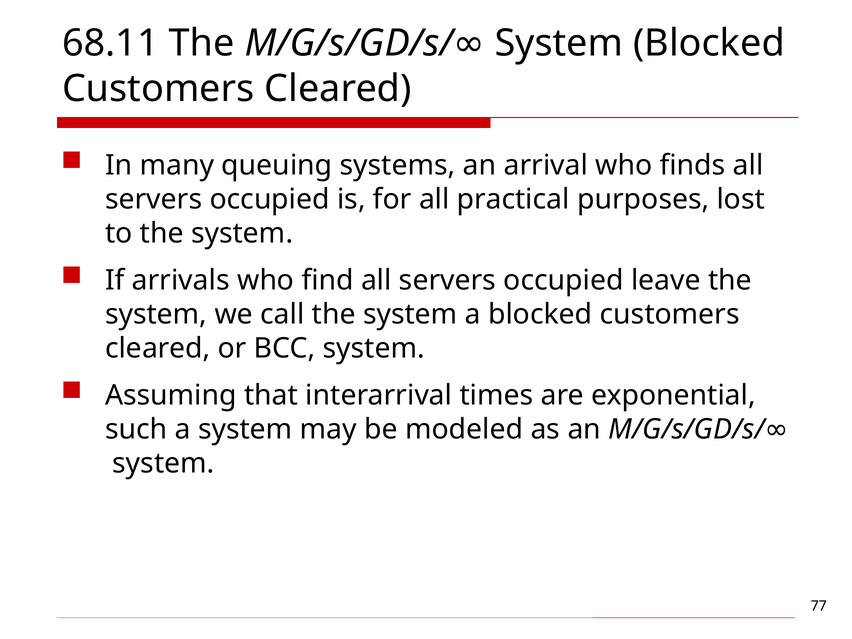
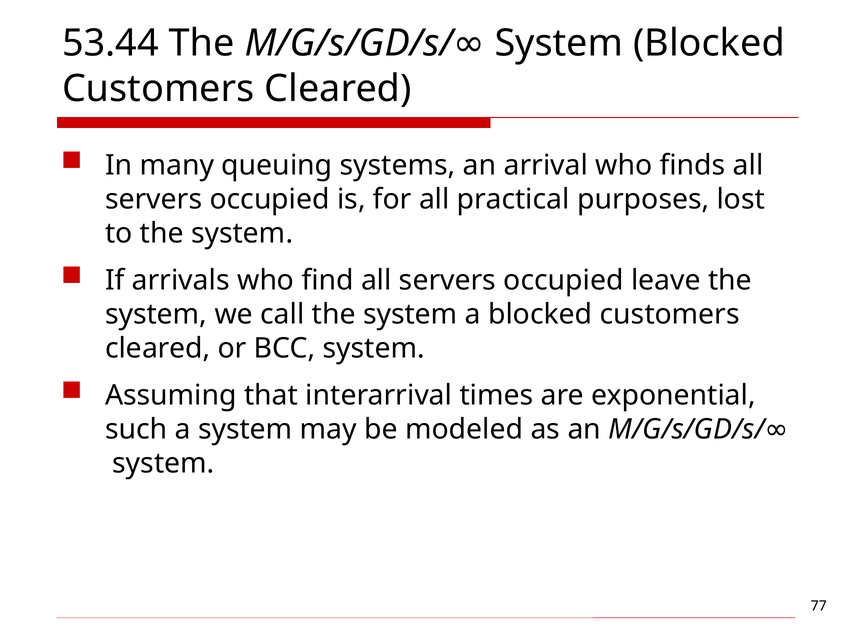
68.11: 68.11 -> 53.44 (110, 43)
